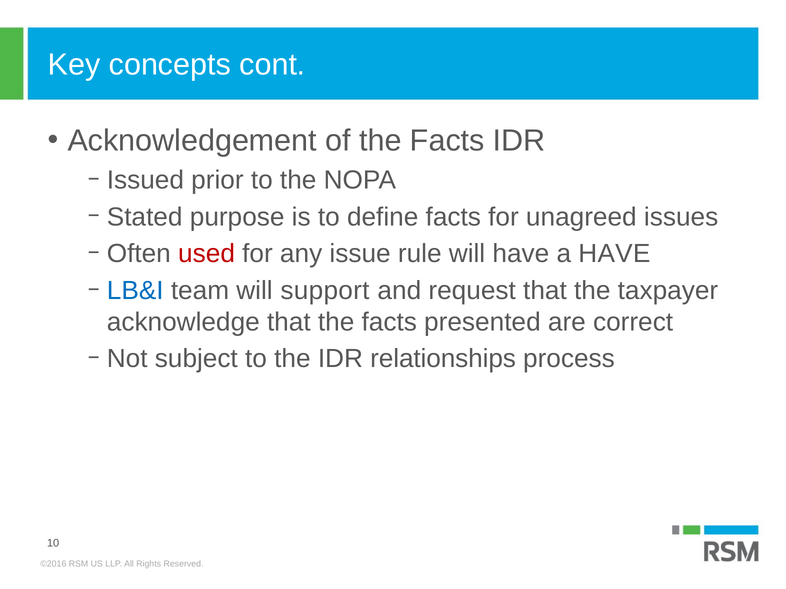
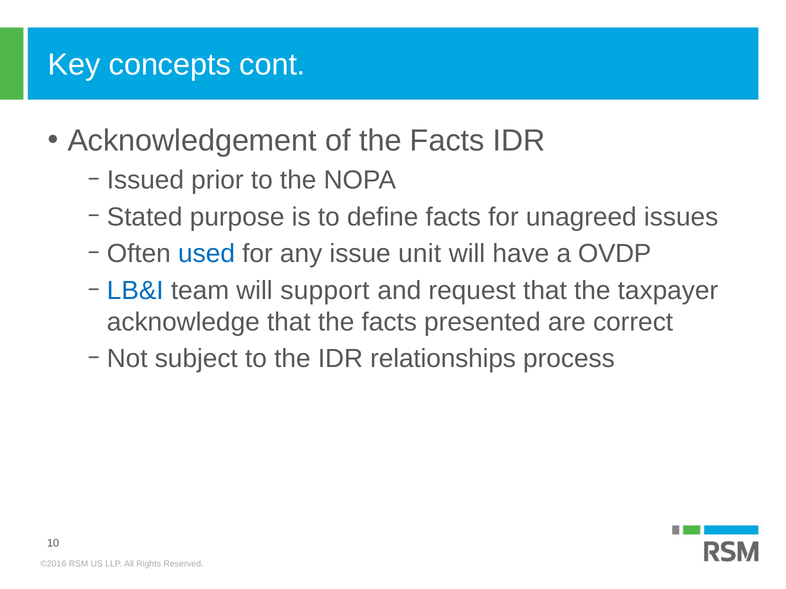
used colour: red -> blue (207, 254)
rule: rule -> unit (420, 254)
a HAVE: HAVE -> OVDP (615, 254)
